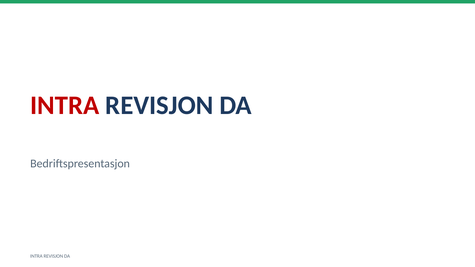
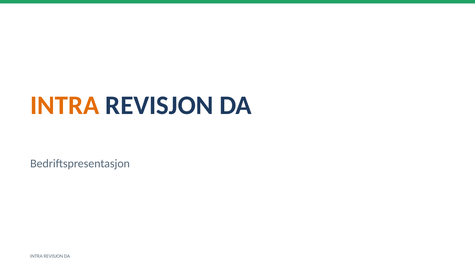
INTRA colour: red -> orange (65, 105)
